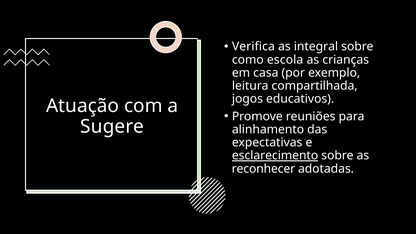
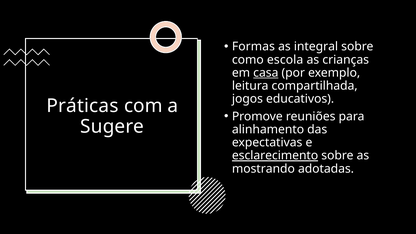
Verifica: Verifica -> Formas (253, 47)
casa underline: none -> present (266, 73)
Atuação: Atuação -> Práticas (83, 106)
reconhecer: reconhecer -> mostrando (263, 169)
